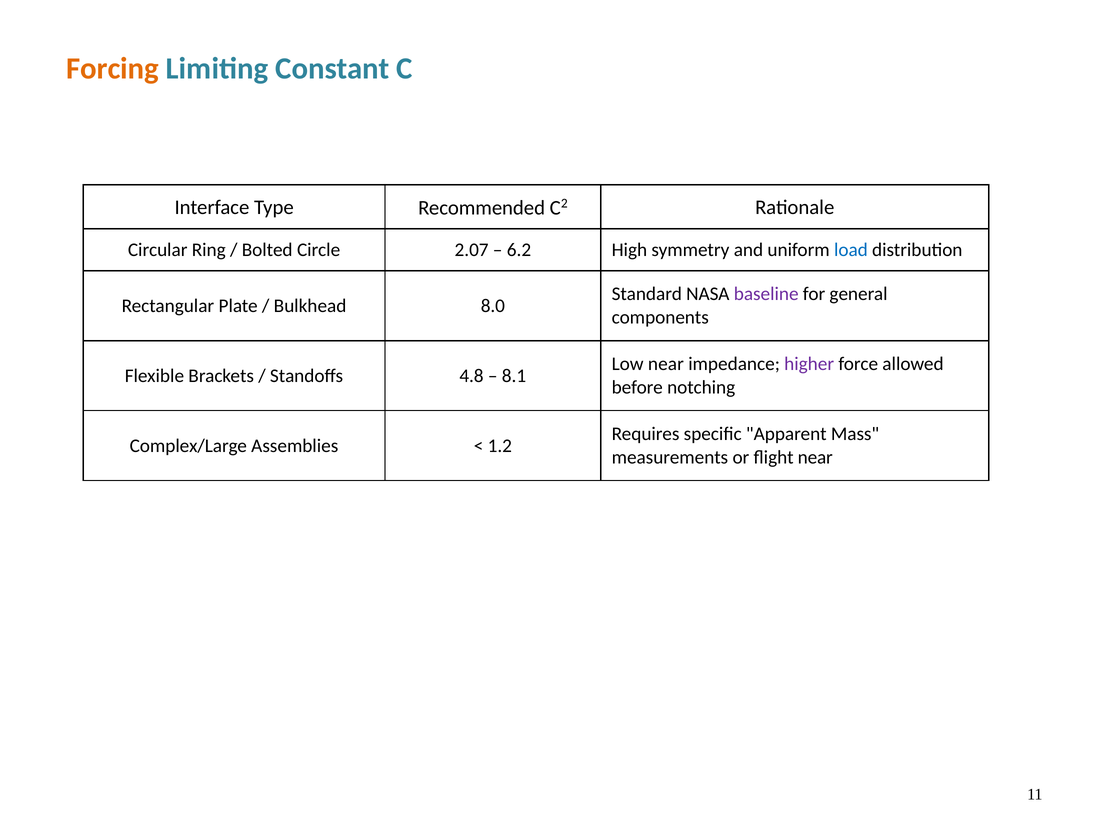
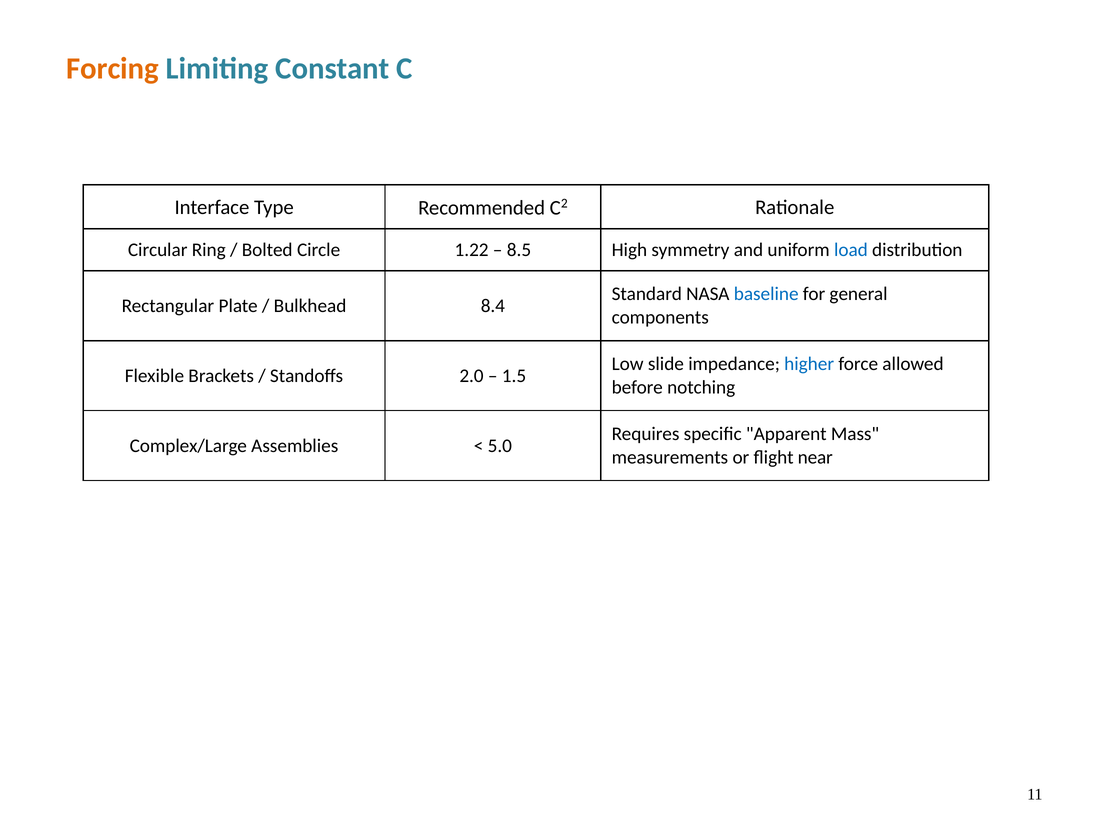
2.07: 2.07 -> 1.22 (472, 250)
6.2: 6.2 -> 8.5 (519, 250)
baseline colour: purple -> blue (766, 294)
8.0: 8.0 -> 8.4 (493, 306)
Low near: near -> slide (666, 364)
higher colour: purple -> blue (809, 364)
4.8: 4.8 -> 2.0 (472, 376)
8.1: 8.1 -> 1.5 (514, 376)
1.2: 1.2 -> 5.0 (500, 446)
